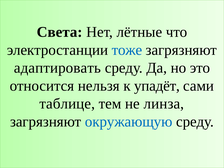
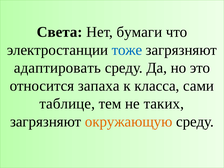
лётные: лётные -> бумаги (139, 32)
нельзя: нельзя -> запаха (99, 86)
упадёт: упадёт -> класса (157, 86)
линза: линза -> таких (164, 104)
окружающую colour: blue -> orange (129, 122)
